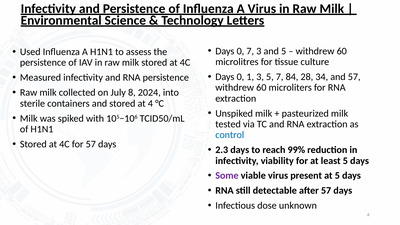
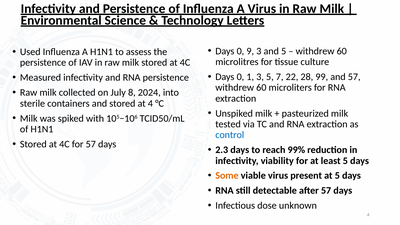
0 7: 7 -> 9 (250, 51)
84: 84 -> 22 (292, 77)
34: 34 -> 99 (322, 77)
Some colour: purple -> orange (227, 176)
